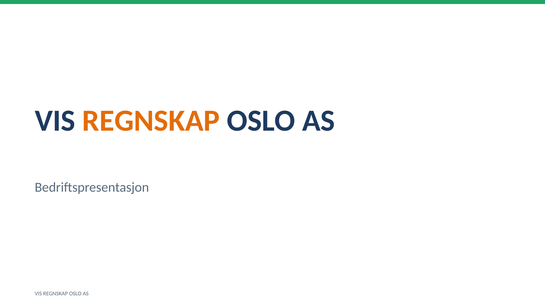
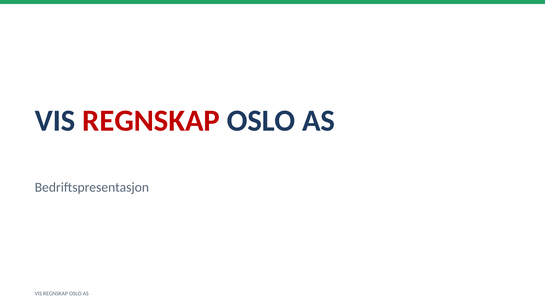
REGNSKAP colour: orange -> red (151, 121)
